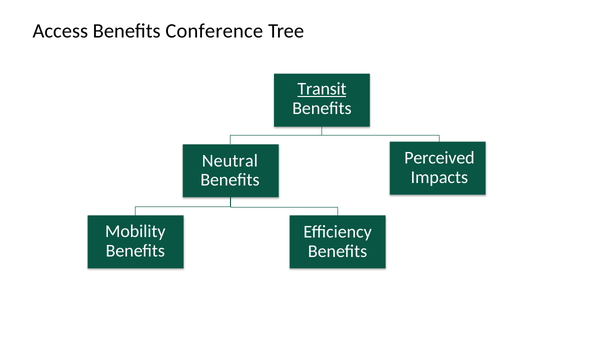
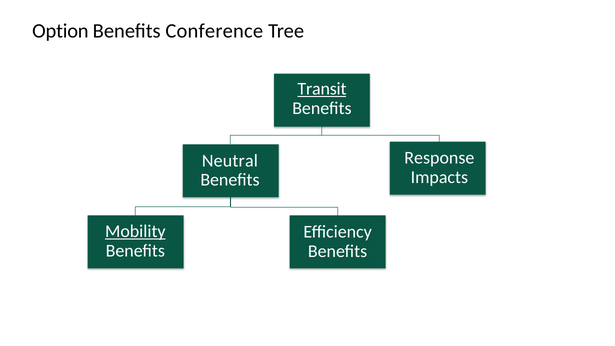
Access: Access -> Option (60, 31)
Perceived: Perceived -> Response (439, 158)
Mobility underline: none -> present (135, 231)
